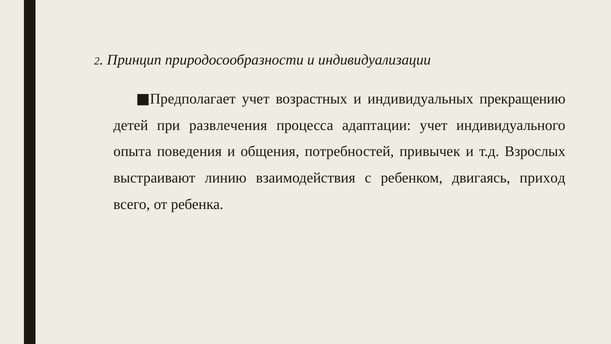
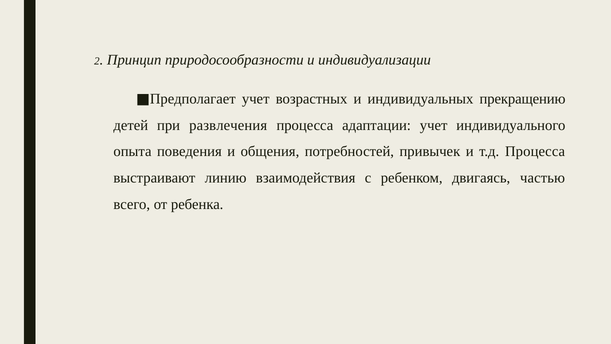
т.д Взрослых: Взрослых -> Процесса (535, 151)
приход: приход -> частью (543, 178)
